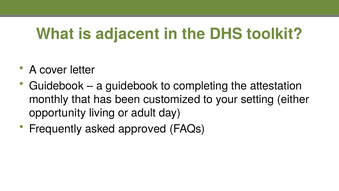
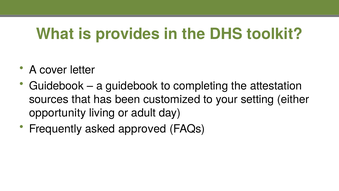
adjacent: adjacent -> provides (128, 34)
monthly: monthly -> sources (49, 99)
